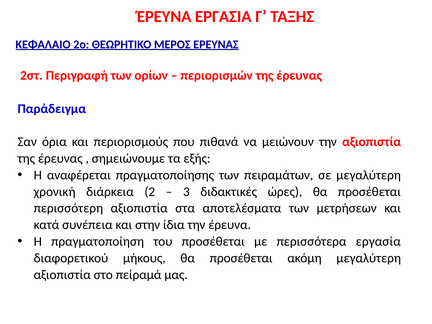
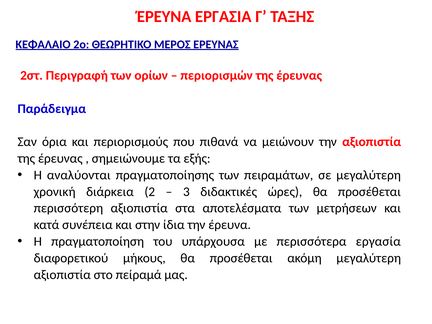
αναφέρεται: αναφέρεται -> αναλύονται (79, 175)
του προσέθεται: προσέθεται -> υπάρχουσα (213, 242)
